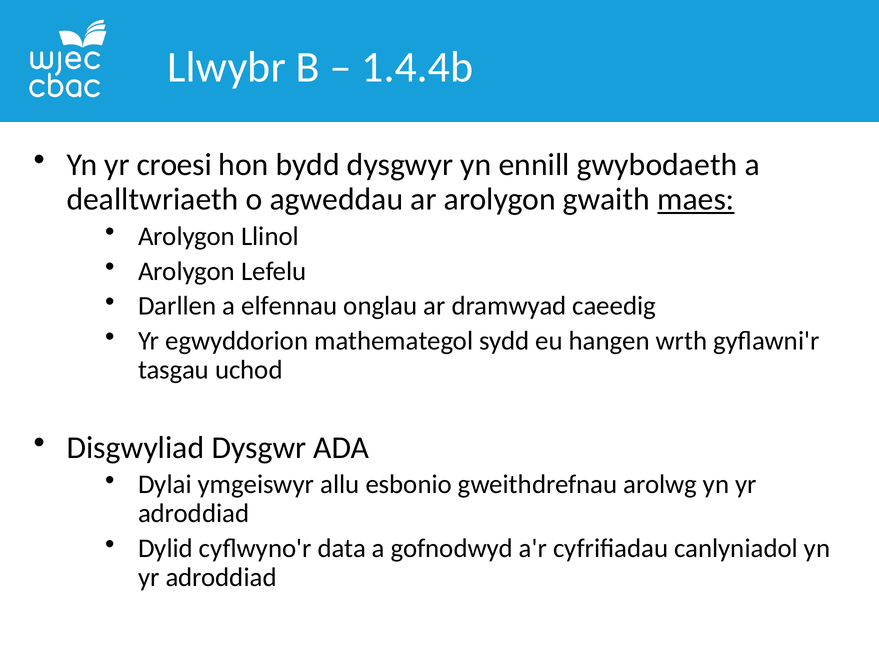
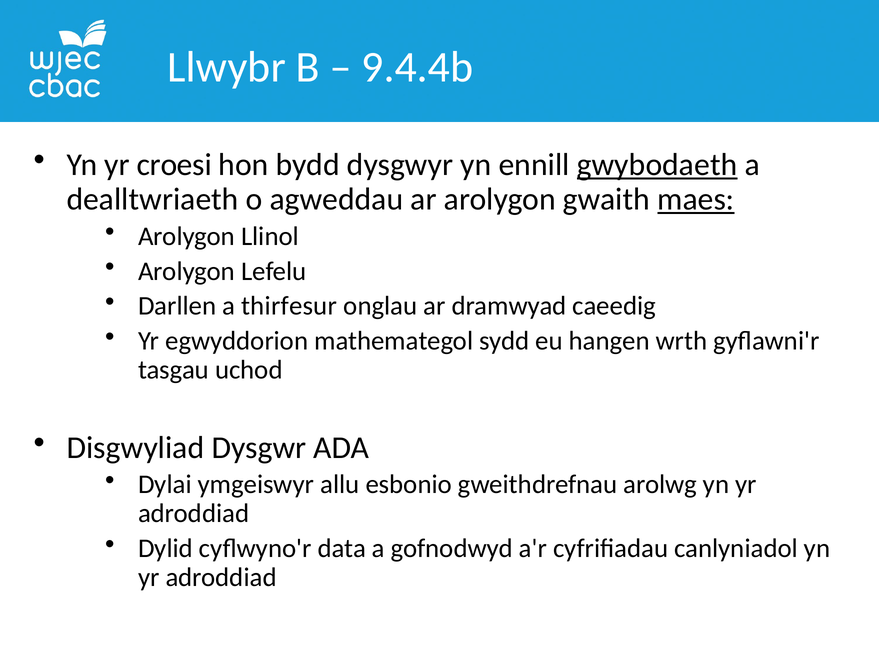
1.4.4b: 1.4.4b -> 9.4.4b (417, 67)
gwybodaeth underline: none -> present (657, 165)
elfennau: elfennau -> thirfesur (289, 306)
